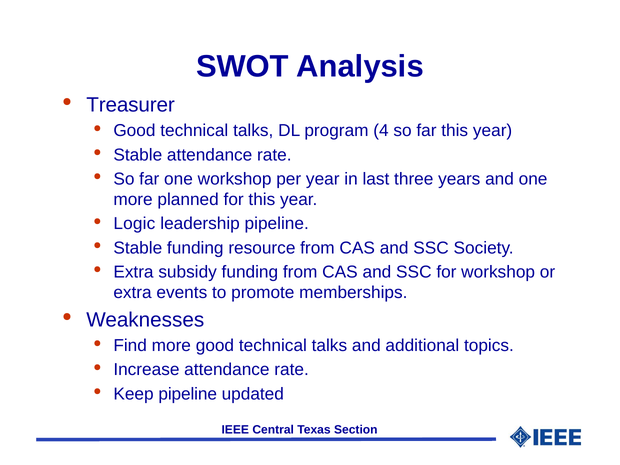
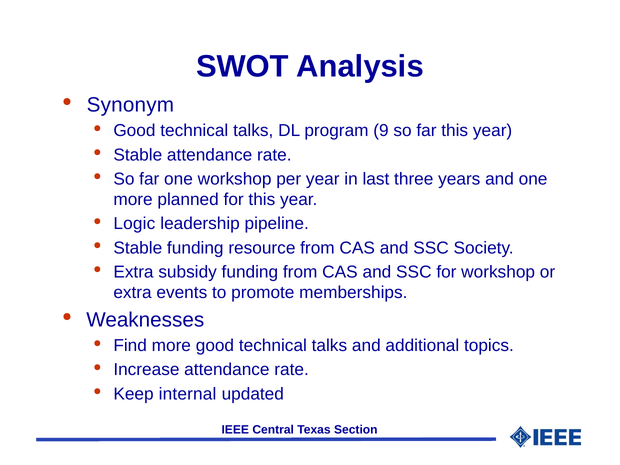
Treasurer: Treasurer -> Synonym (130, 105)
4: 4 -> 9 (381, 131)
Keep pipeline: pipeline -> internal (188, 394)
